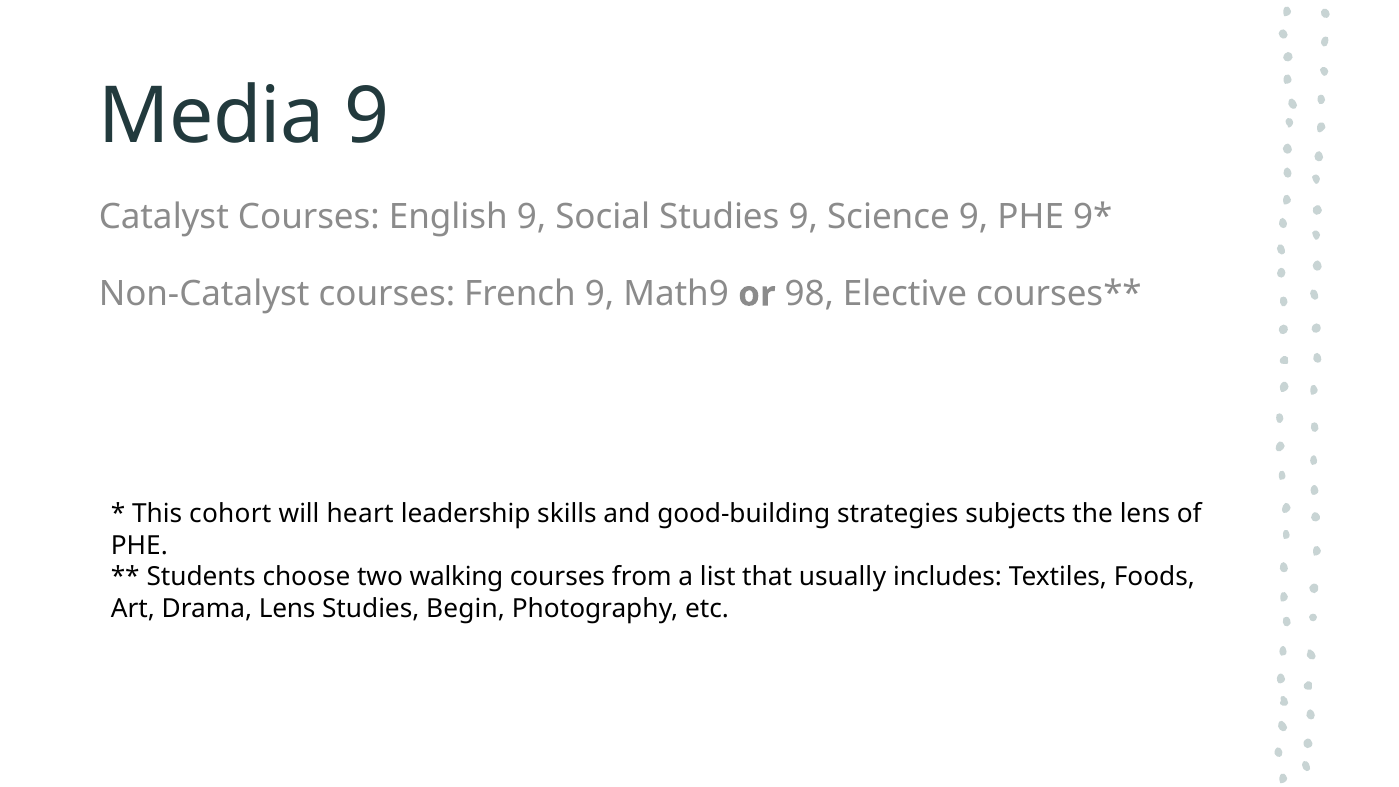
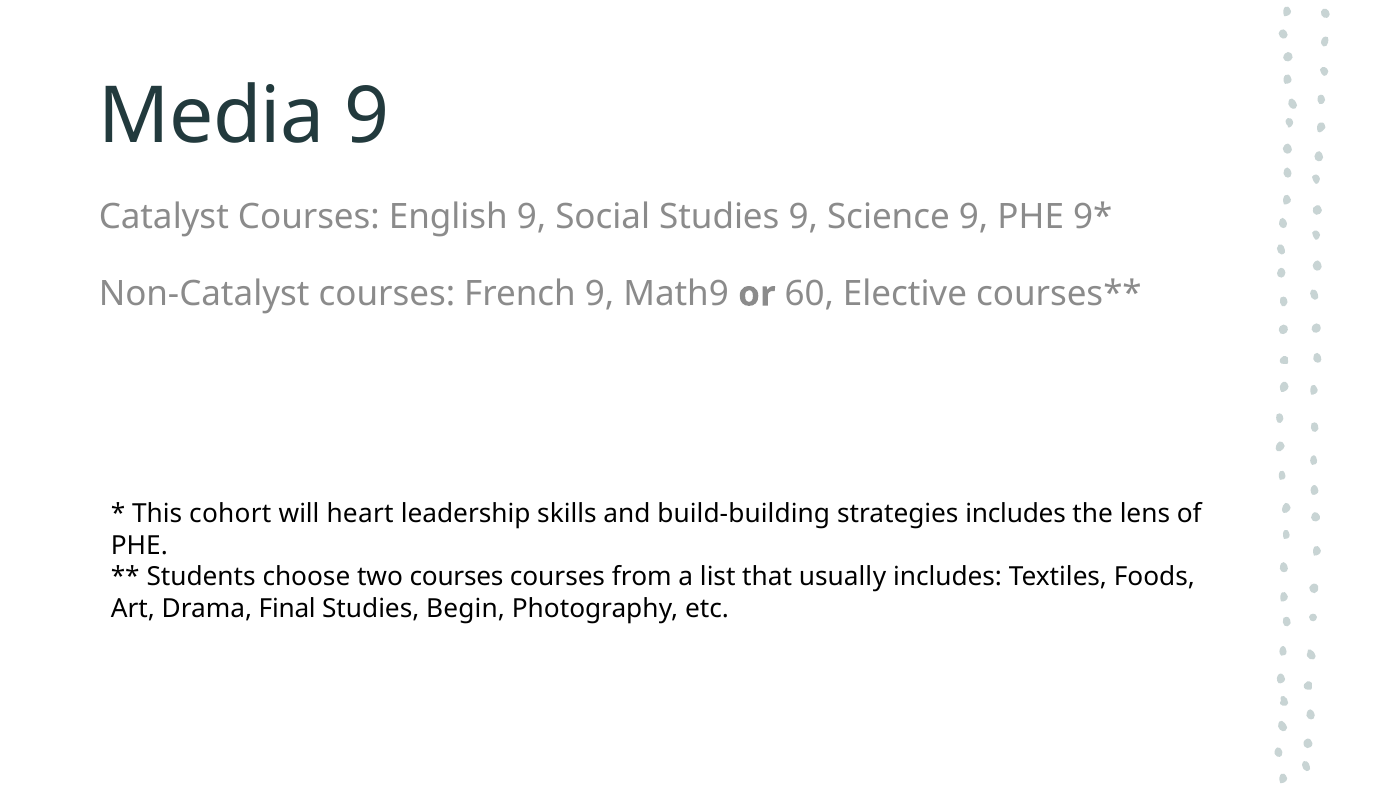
98: 98 -> 60 (809, 294)
good-building: good-building -> build-building (744, 514)
strategies subjects: subjects -> includes (1016, 514)
two walking: walking -> courses (457, 577)
Drama Lens: Lens -> Final (287, 609)
